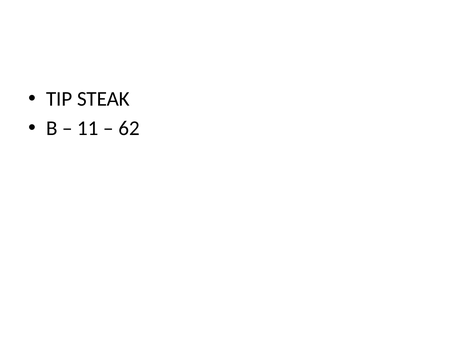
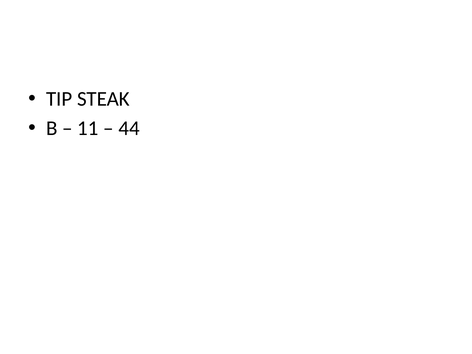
62: 62 -> 44 (129, 128)
